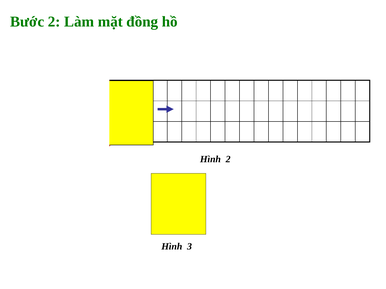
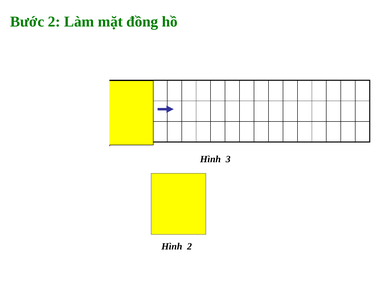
Hình 2: 2 -> 3 (228, 160)
Hình 3: 3 -> 2 (190, 247)
